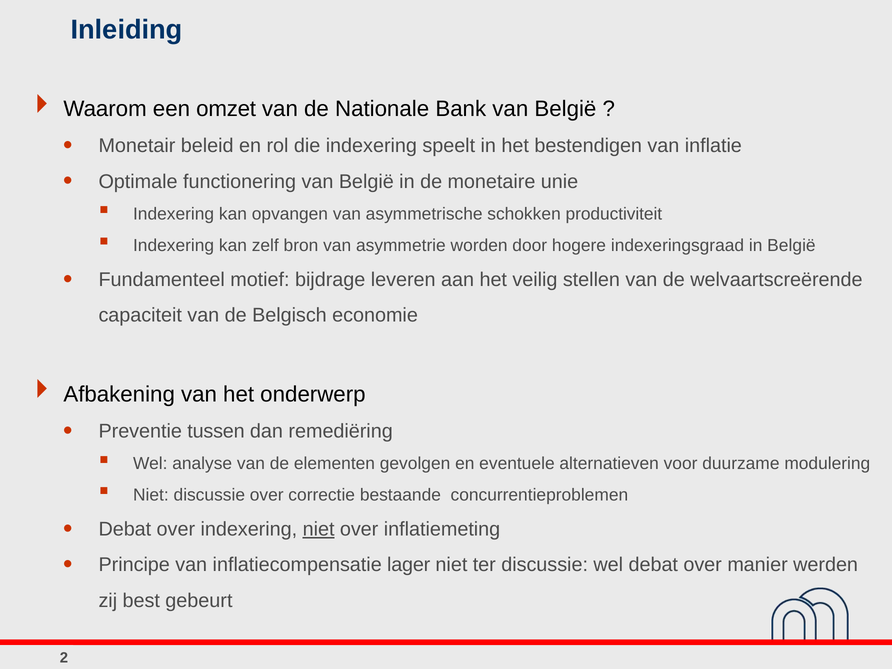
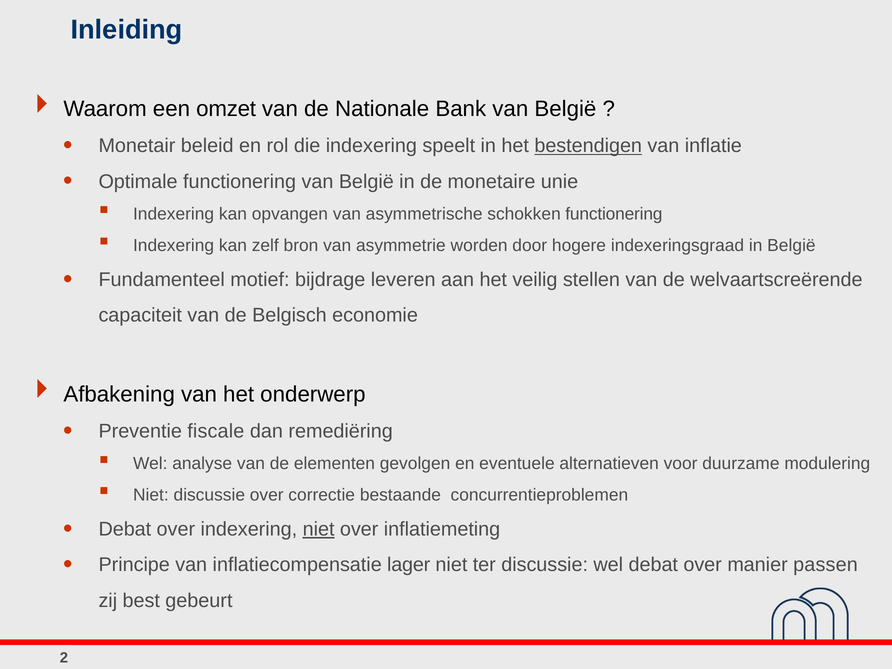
bestendigen underline: none -> present (588, 146)
schokken productiviteit: productiviteit -> functionering (614, 214)
tussen: tussen -> fiscale (216, 431)
werden: werden -> passen (826, 565)
